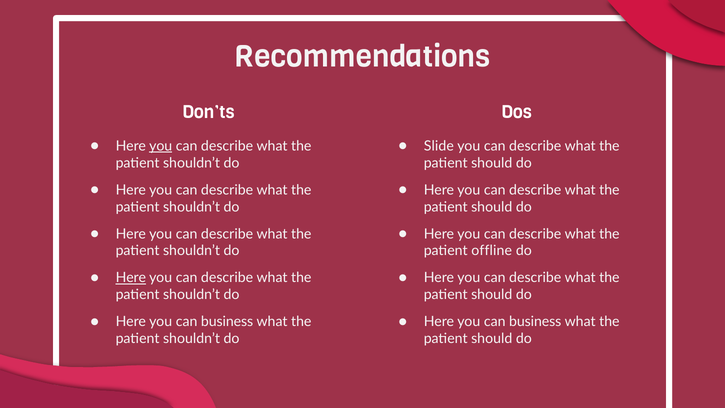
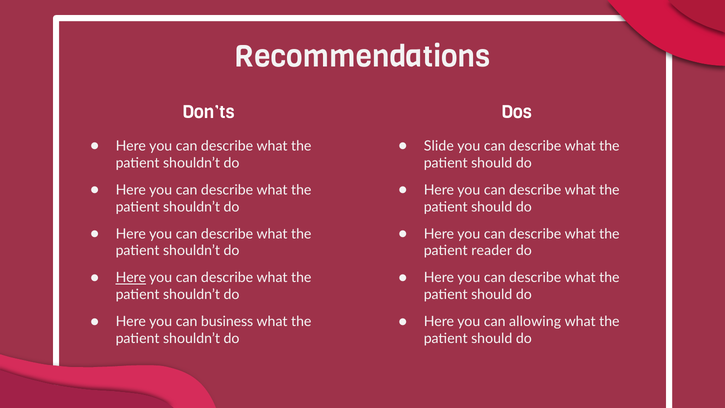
you underline: present -> none (161, 146)
offline: offline -> reader (492, 251)
business: business -> allowing (535, 322)
